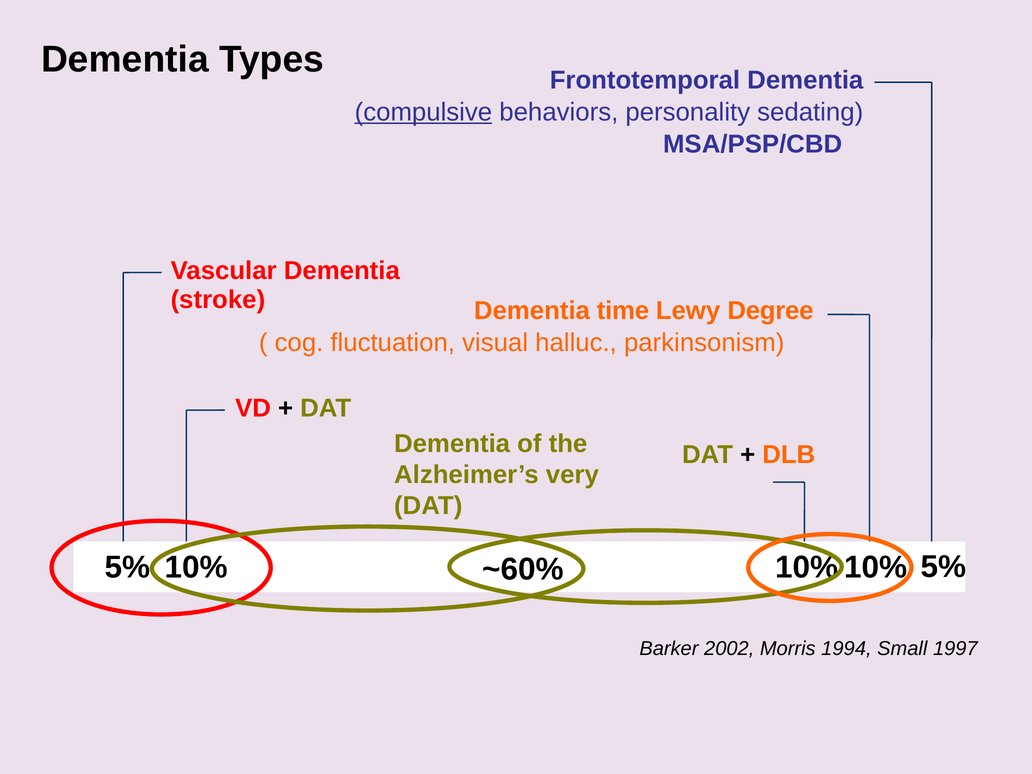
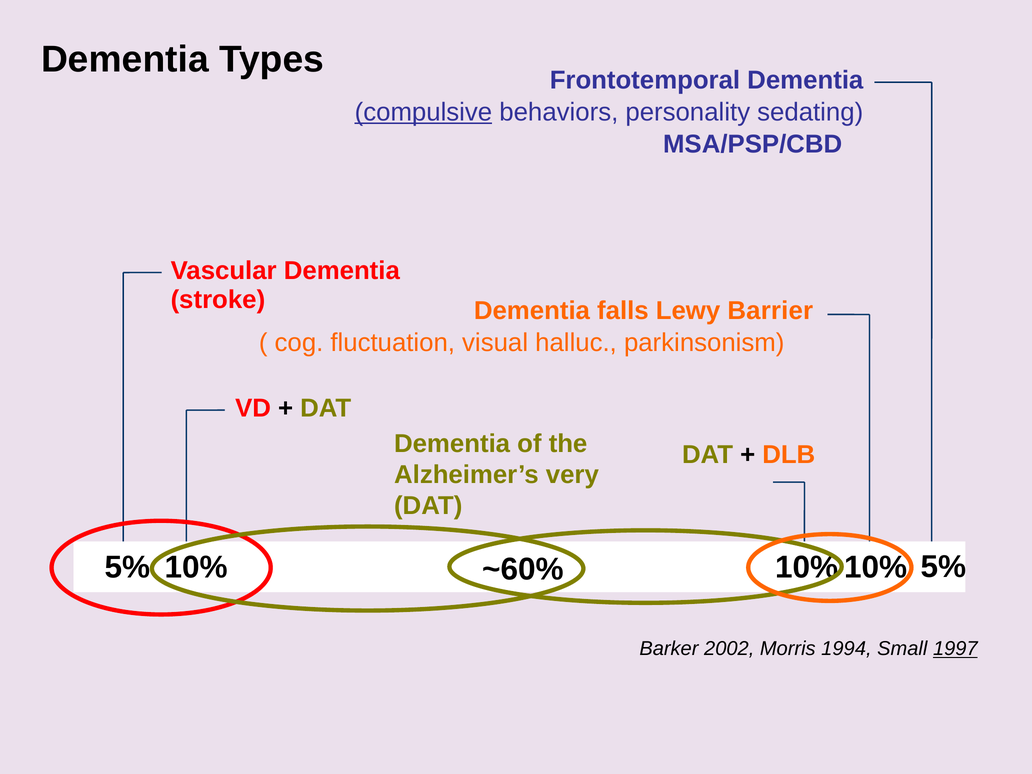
time: time -> falls (623, 311)
Degree: Degree -> Barrier (770, 311)
1997 underline: none -> present (955, 649)
